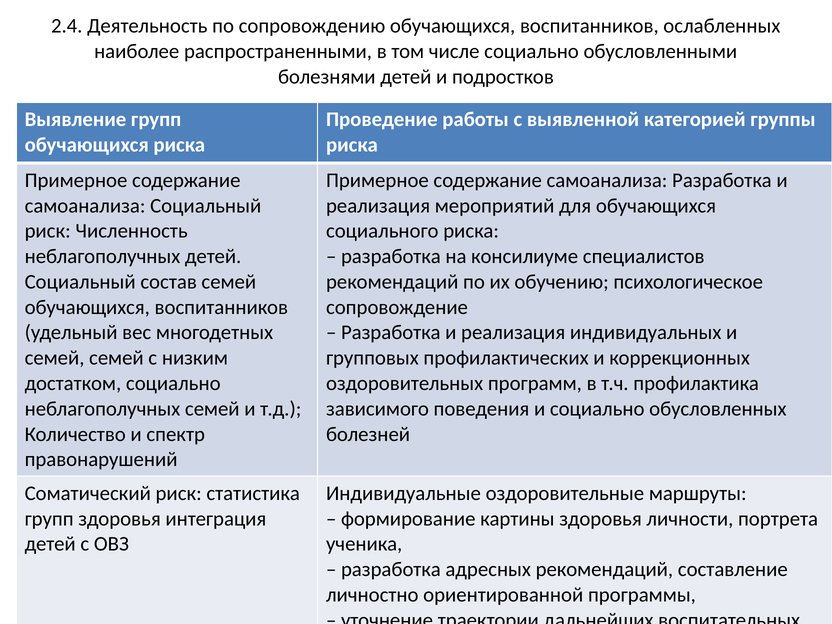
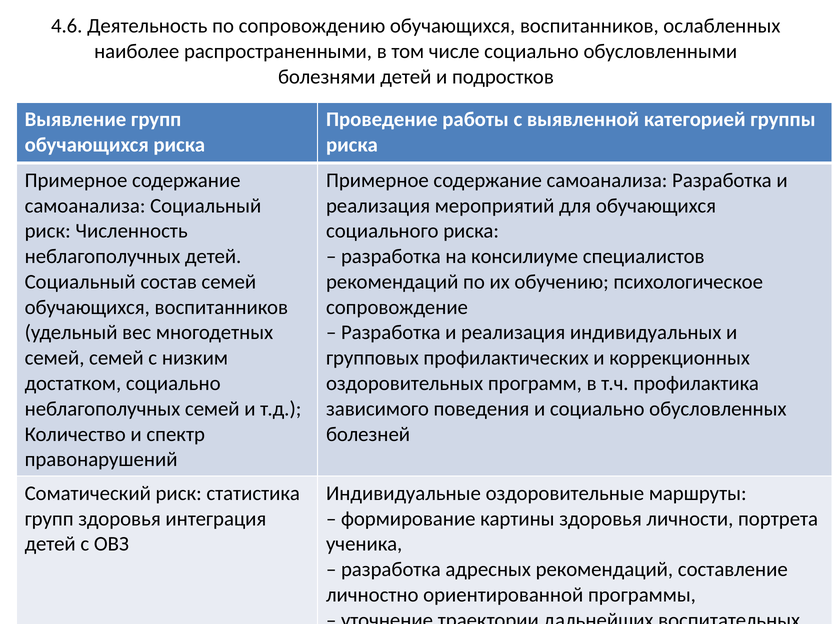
2.4: 2.4 -> 4.6 (67, 26)
